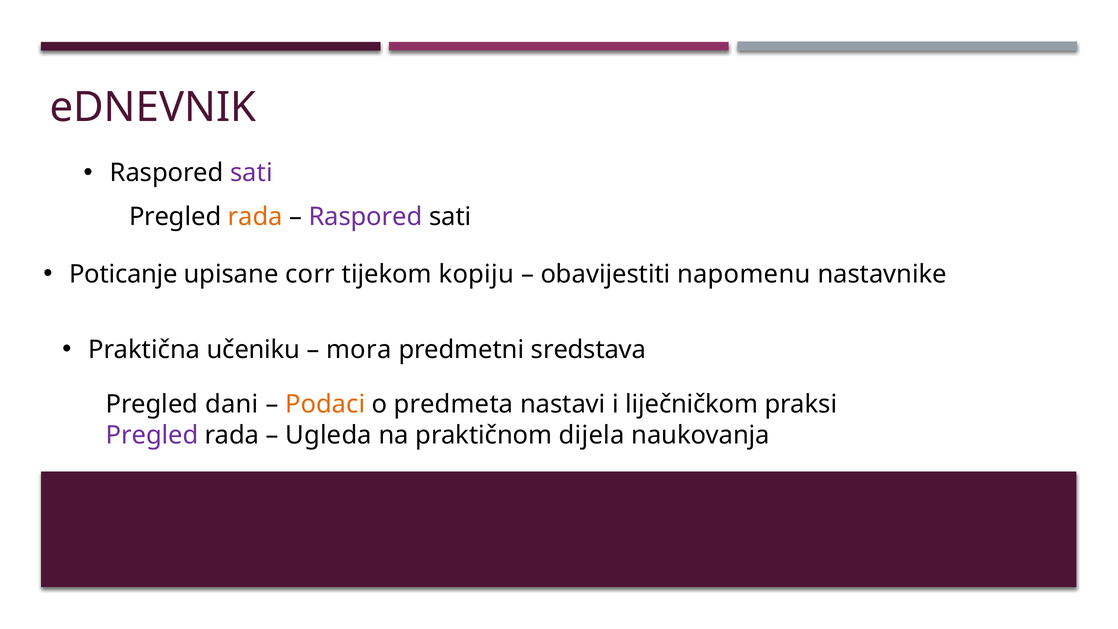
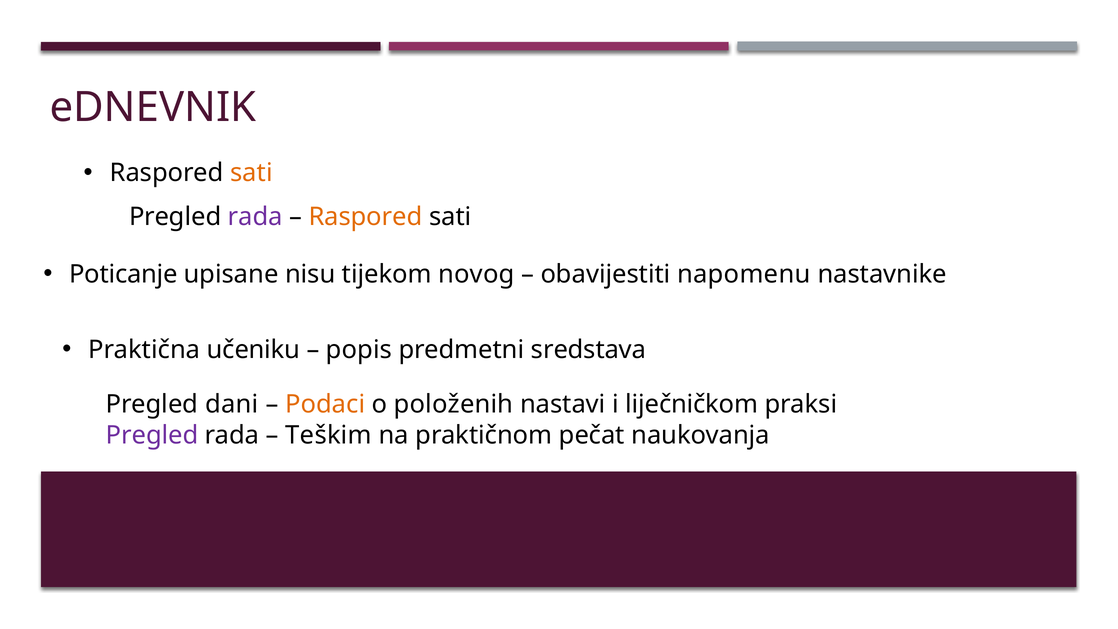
sati colour: purple -> orange (251, 173)
rada colour: orange -> purple (255, 217)
Raspored colour: purple -> orange (365, 217)
corr: corr -> nisu (310, 274)
kopiju: kopiju -> novog (476, 274)
mora: mora -> popis (359, 350)
predmeta: predmeta -> položenih (454, 404)
Ugleda: Ugleda -> Teškim (329, 435)
dijela: dijela -> pečat (592, 435)
